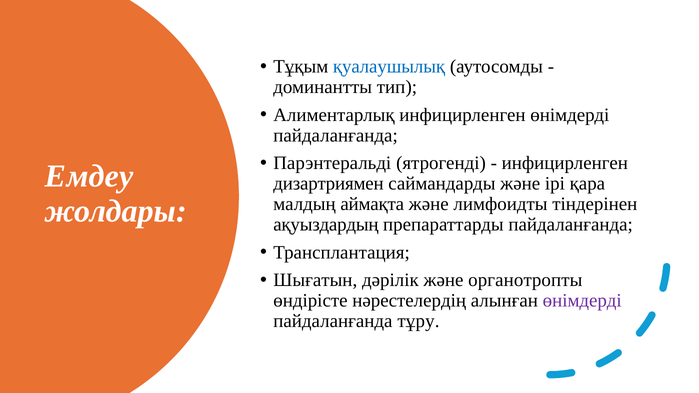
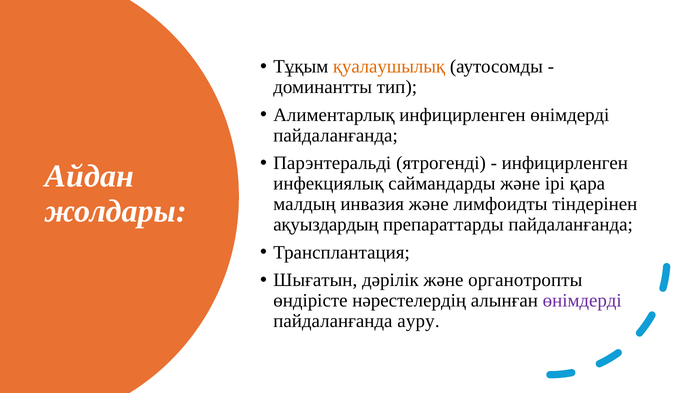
қуалаушылық colour: blue -> orange (389, 67)
Емдеу: Емдеу -> Айдан (89, 176)
дизартриямен: дизартриямен -> инфекциялық (328, 184)
аймақта: аймақта -> инвазия (372, 204)
тұру: тұру -> ауру (418, 321)
